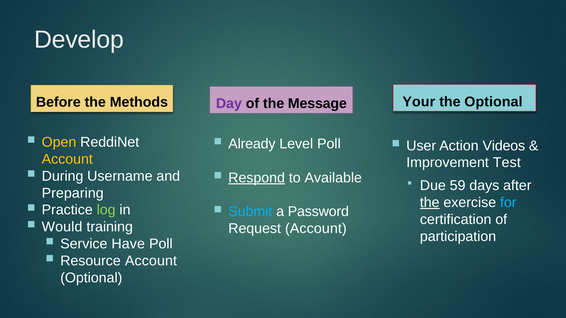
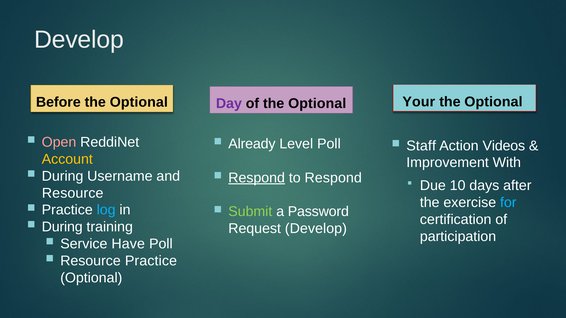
Before the Methods: Methods -> Optional (139, 102)
of the Message: Message -> Optional (317, 104)
Open colour: yellow -> pink (59, 142)
User: User -> Staff (421, 146)
Test: Test -> With (507, 163)
to Available: Available -> Respond (333, 178)
59: 59 -> 10 (458, 186)
Preparing: Preparing -> Resource (73, 193)
the underline: present -> none (430, 203)
log colour: light green -> light blue (106, 210)
Submit colour: light blue -> light green (250, 212)
Would: Would -> During (62, 227)
Request Account: Account -> Develop (316, 229)
Resource Account: Account -> Practice (151, 261)
